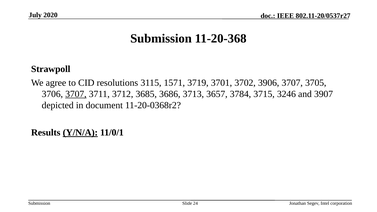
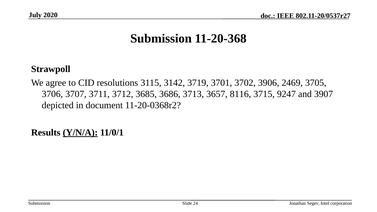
1571: 1571 -> 3142 (174, 83)
3906 3707: 3707 -> 2469 (292, 83)
3707 underline: present -> none (76, 94)
3784: 3784 -> 8116 (240, 94)
3246: 3246 -> 9247 (286, 94)
